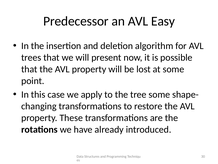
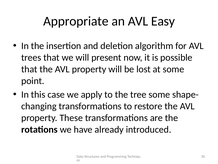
Predecessor: Predecessor -> Appropriate (76, 21)
